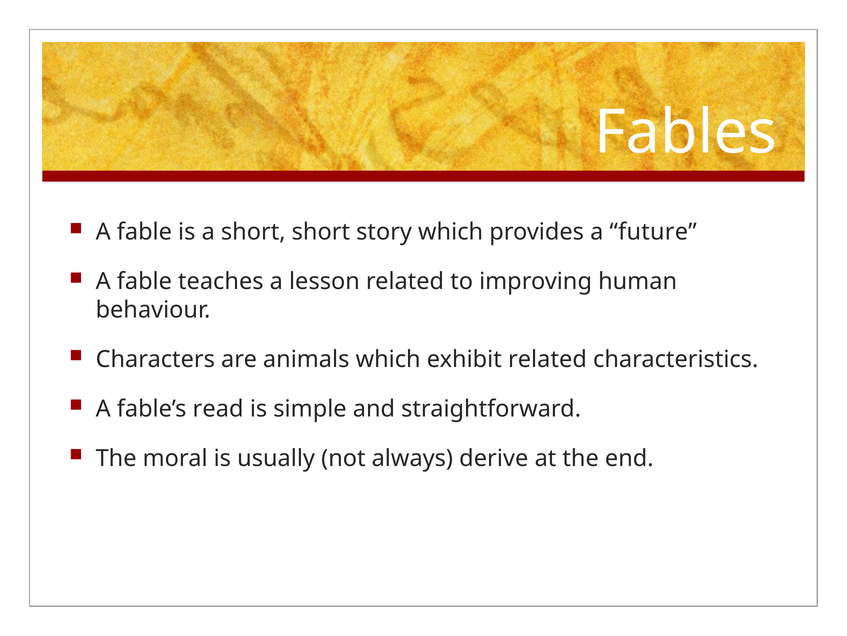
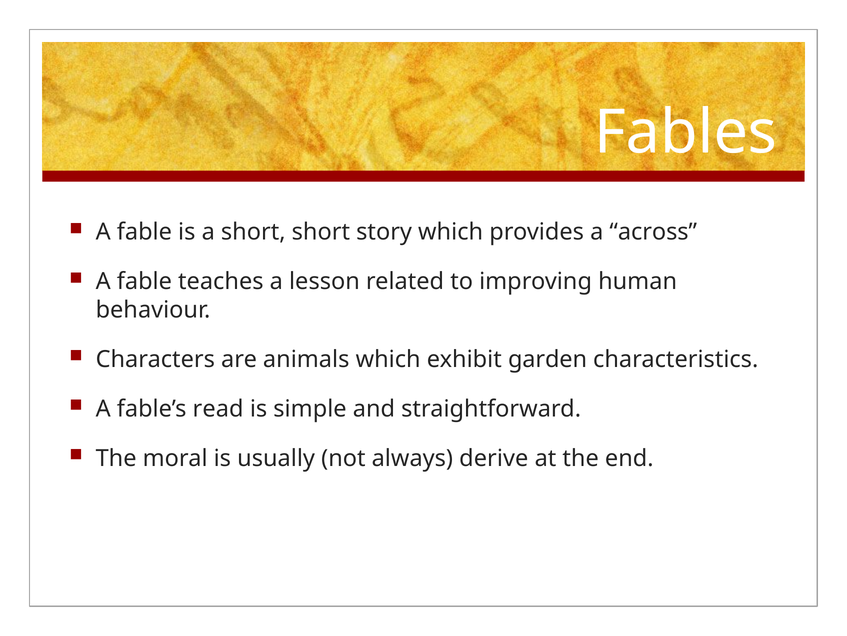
future: future -> across (653, 232)
exhibit related: related -> garden (548, 359)
